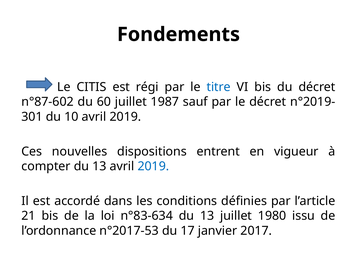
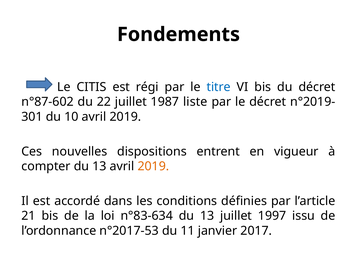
60: 60 -> 22 (104, 102)
sauf: sauf -> liste (195, 102)
2019 colour: blue -> orange (153, 166)
1980: 1980 -> 1997 (272, 216)
17: 17 -> 11 (188, 231)
